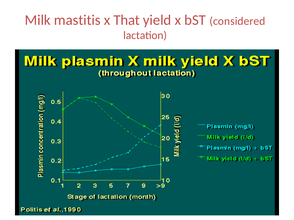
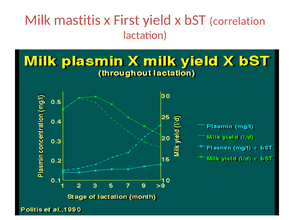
That: That -> First (127, 20)
considered: considered -> correlation (237, 21)
